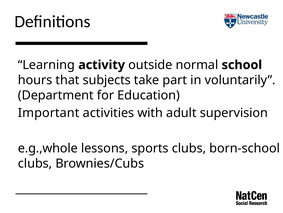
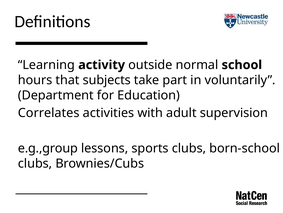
Important: Important -> Correlates (49, 113)
e.g.,whole: e.g.,whole -> e.g.,group (48, 148)
